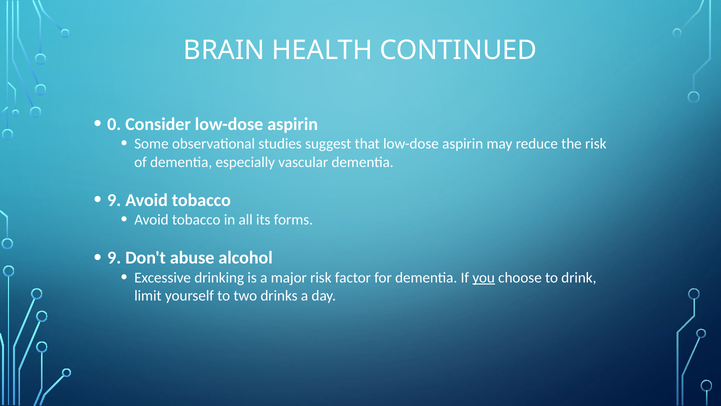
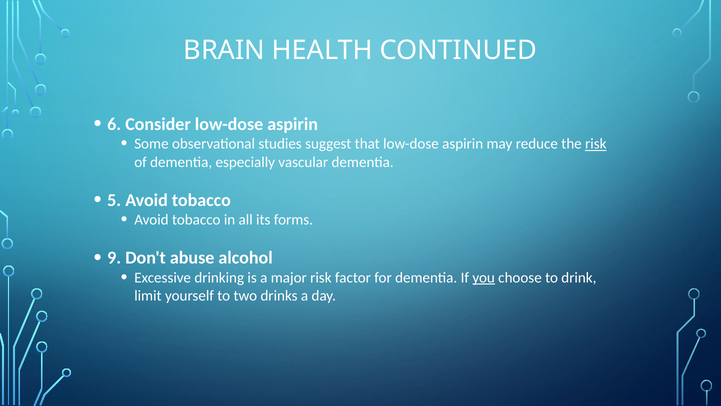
0: 0 -> 6 (114, 124)
risk underline: none -> present (596, 144)
9: 9 -> 5 (114, 200)
